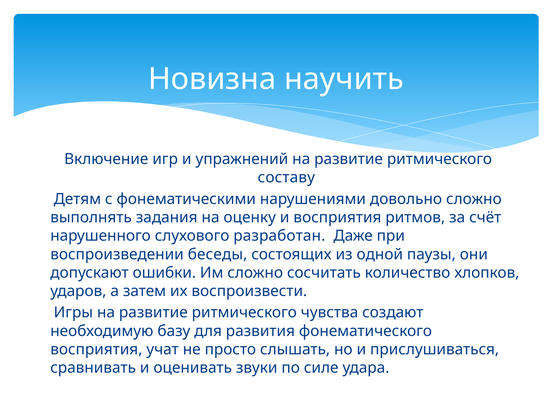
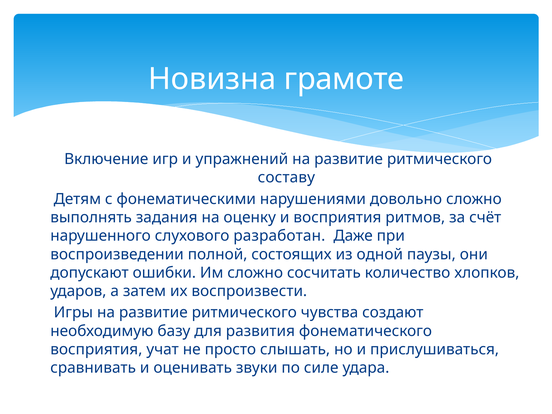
научить: научить -> грамоте (344, 79)
беседы: беседы -> полной (218, 254)
